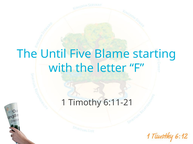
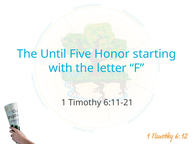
Blame: Blame -> Honor (112, 54)
